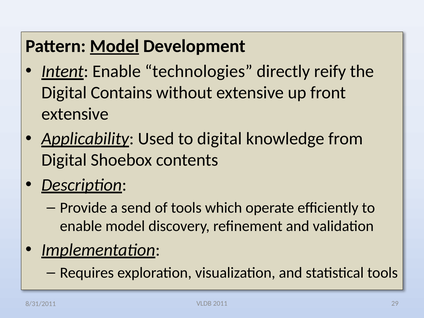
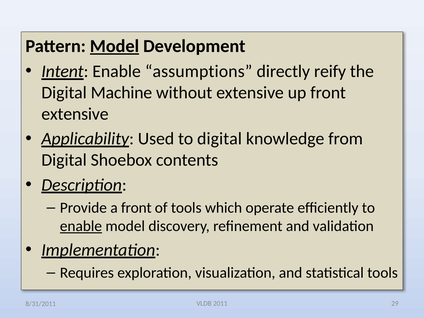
technologies: technologies -> assumptions (199, 71)
Contains: Contains -> Machine (121, 93)
a send: send -> front (136, 208)
enable underline: none -> present (81, 226)
